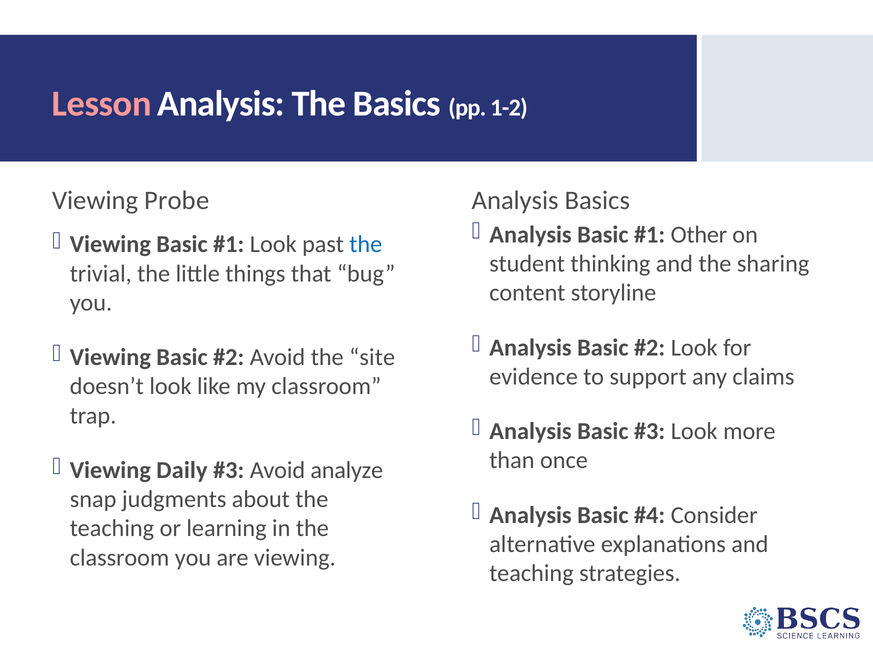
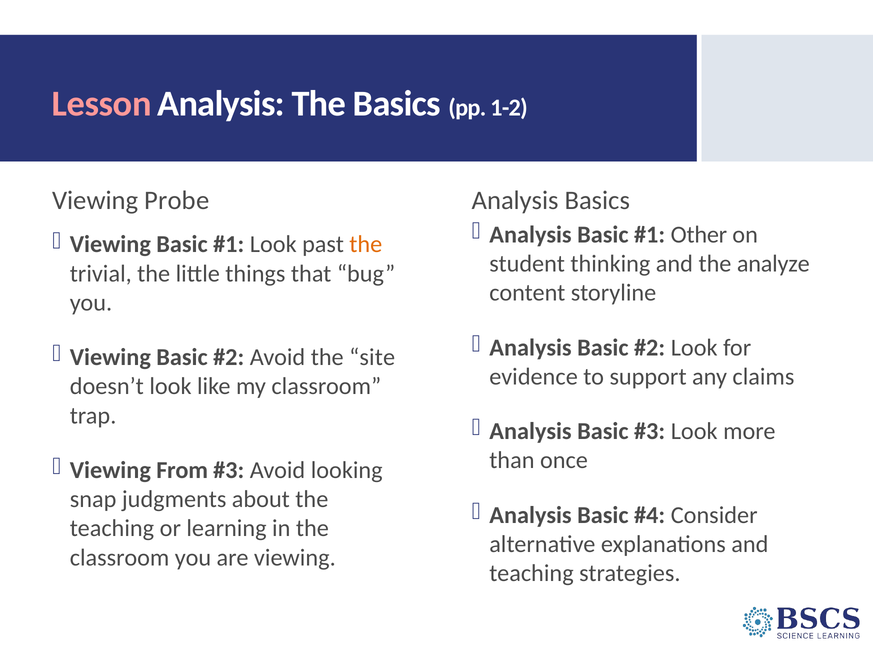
the colour: blue -> orange (366, 244)
sharing: sharing -> analyze (773, 264)
Daily: Daily -> From (182, 470)
analyze: analyze -> looking (347, 470)
